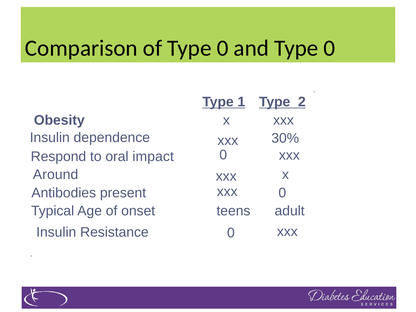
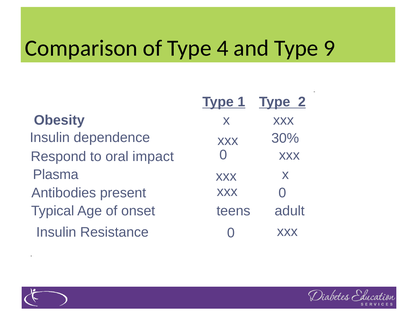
of Type 0: 0 -> 4 (223, 48)
and Type 0: 0 -> 9 (329, 48)
Around: Around -> Plasma (56, 175)
